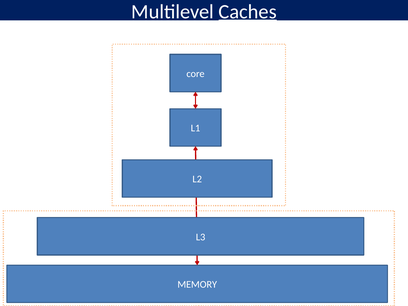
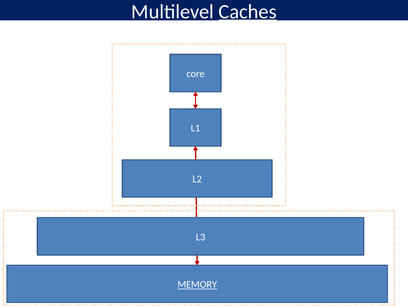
MEMORY underline: none -> present (197, 285)
